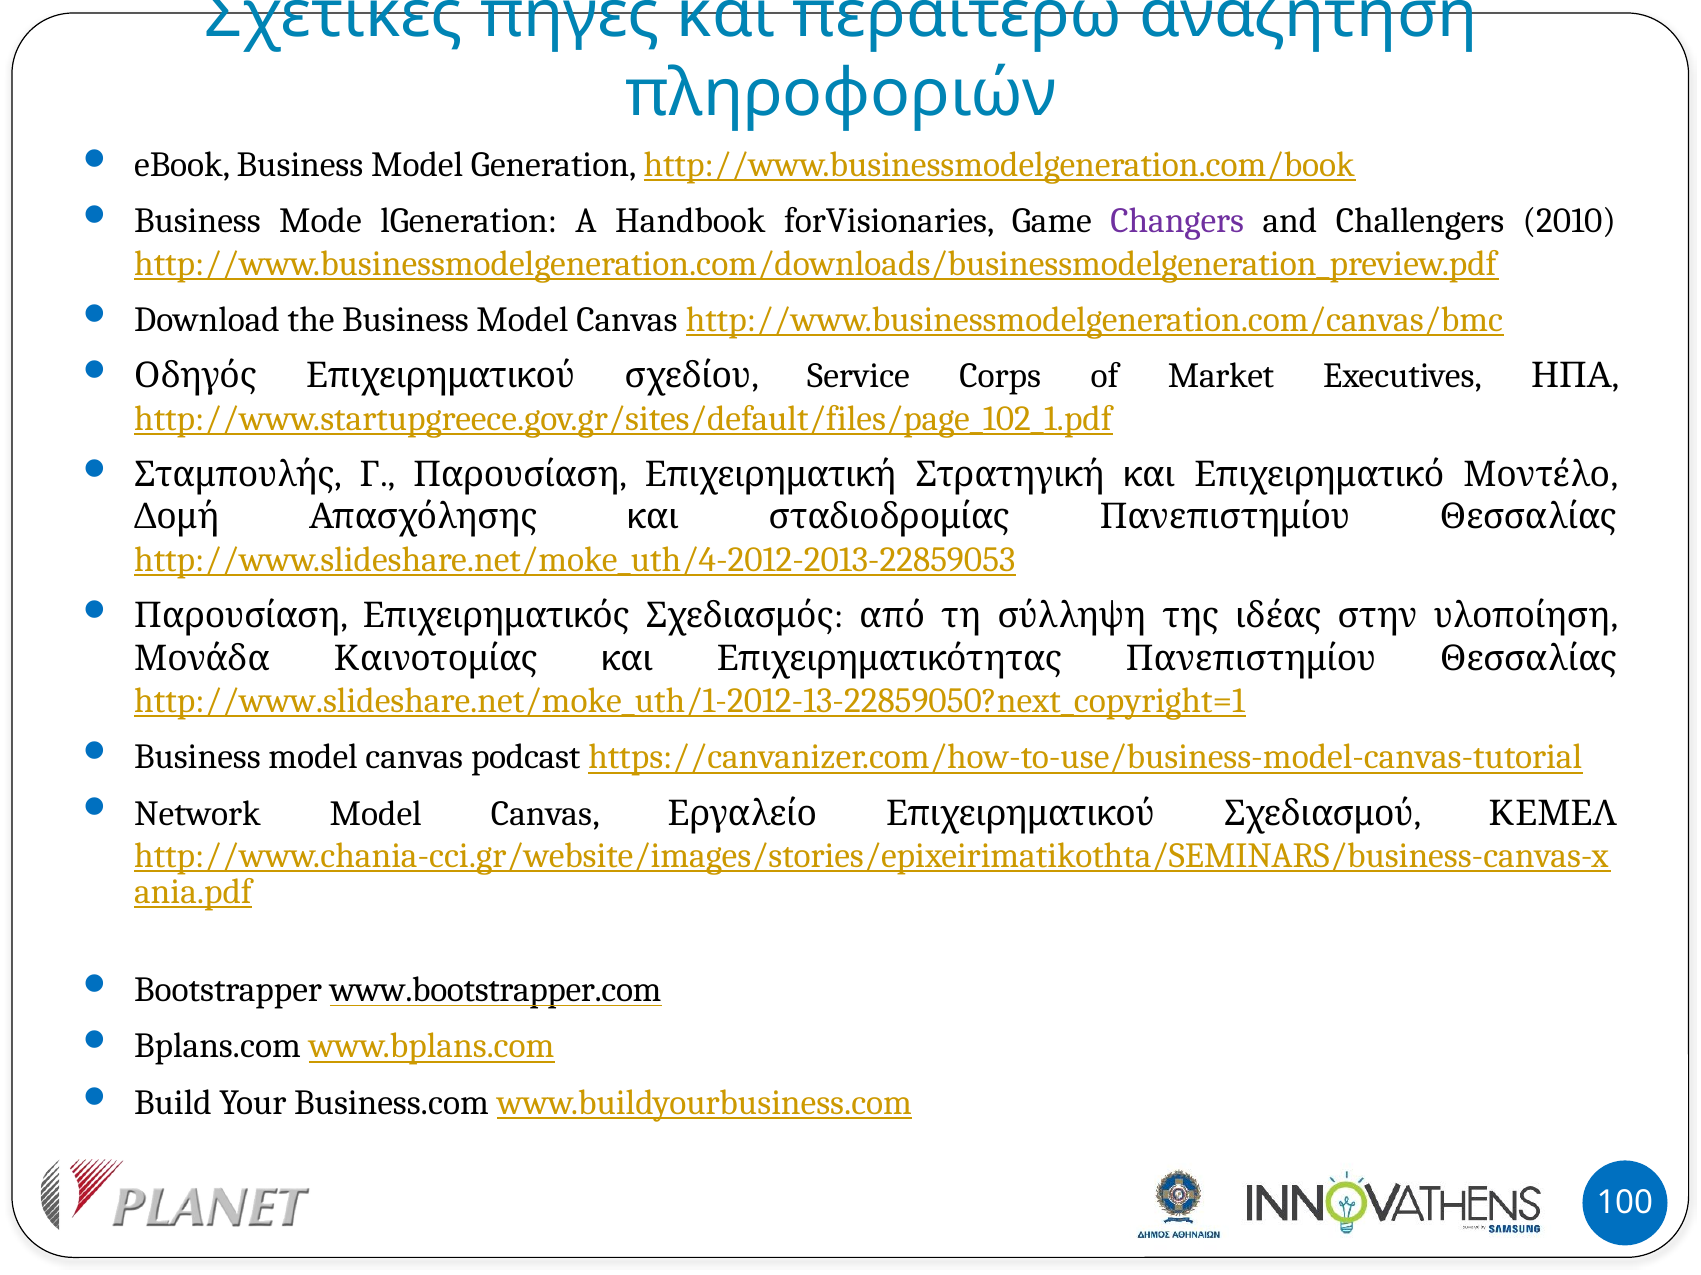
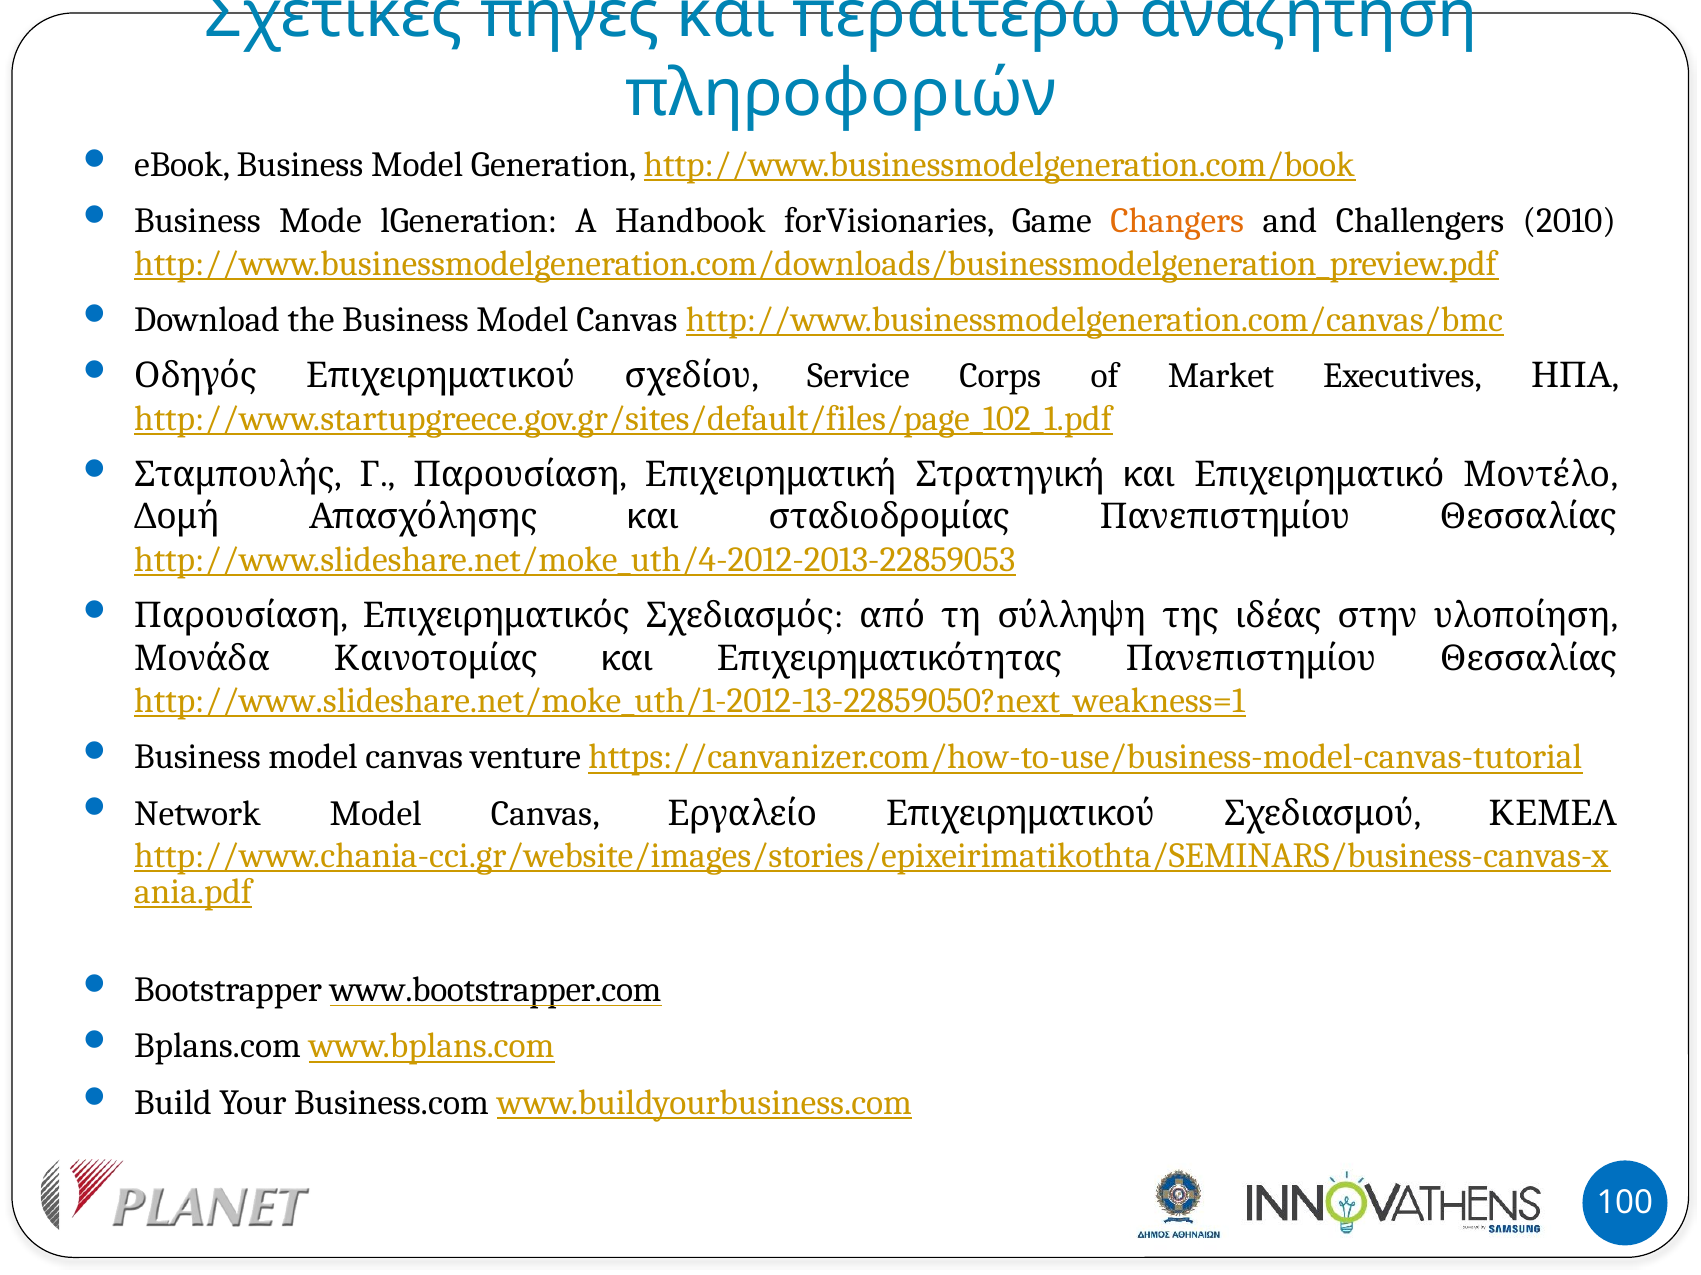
Changers colour: purple -> orange (1177, 221)
http://www.slideshare.net/moke_uth/1-2012-13-22859050?next_copyright=1: http://www.slideshare.net/moke_uth/1-2012-13-22859050?next_copyright=1 -> http://www.slideshare.net/moke_uth/1-2012-13-22859050?next_weakness=1 (690, 701)
podcast: podcast -> venture (526, 758)
